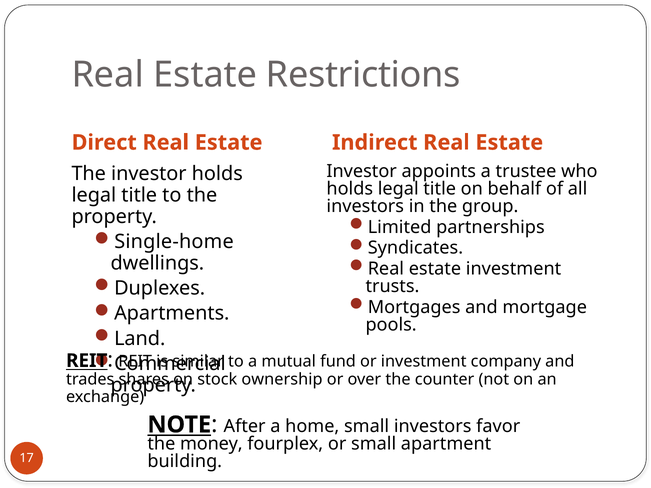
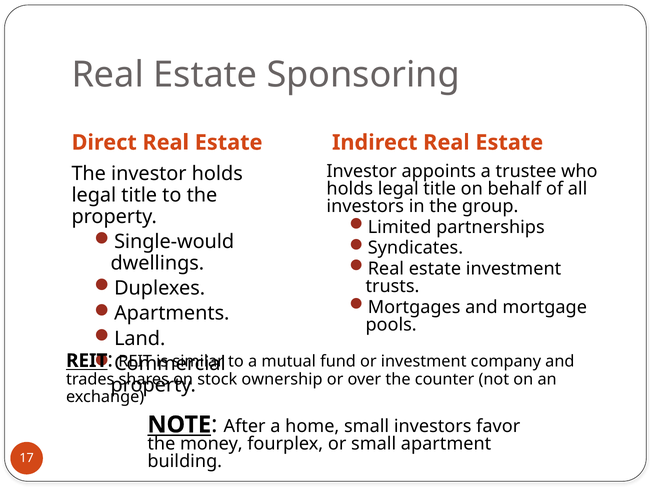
Restrictions: Restrictions -> Sponsoring (363, 75)
Single-home: Single-home -> Single-would (174, 242)
